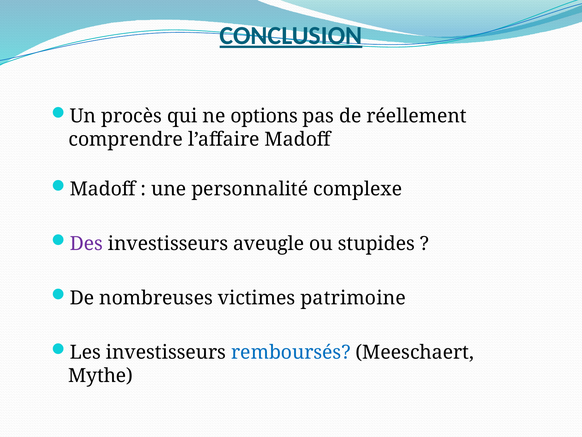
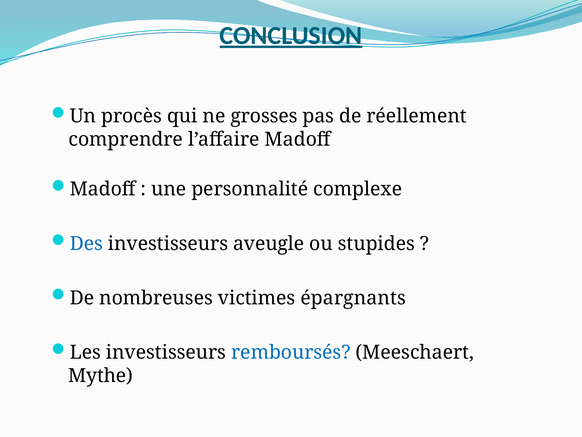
options: options -> grosses (264, 116)
Des colour: purple -> blue (86, 243)
patrimoine: patrimoine -> épargnants (353, 298)
